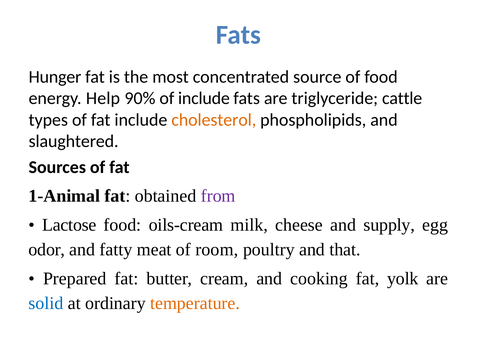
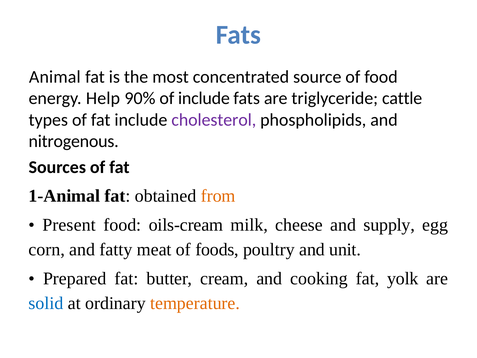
Hunger: Hunger -> Animal (55, 77)
cholesterol colour: orange -> purple (214, 120)
slaughtered: slaughtered -> nitrogenous (74, 141)
from colour: purple -> orange (218, 196)
Lactose: Lactose -> Present (69, 225)
odor: odor -> corn (47, 250)
room: room -> foods (217, 250)
that: that -> unit (345, 250)
